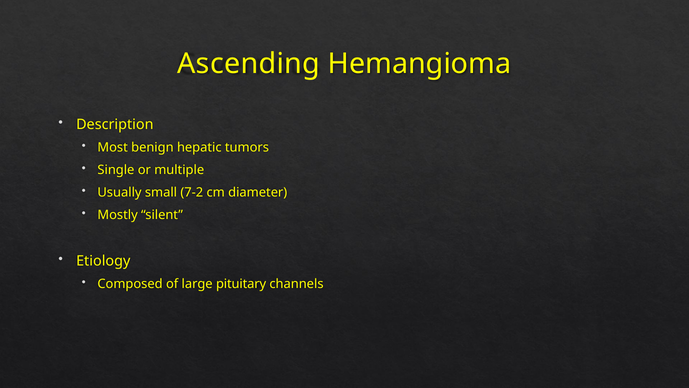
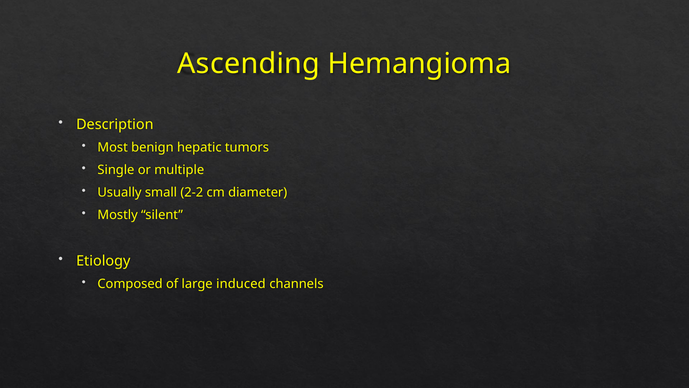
7-2: 7-2 -> 2-2 (192, 192)
pituitary: pituitary -> induced (241, 284)
